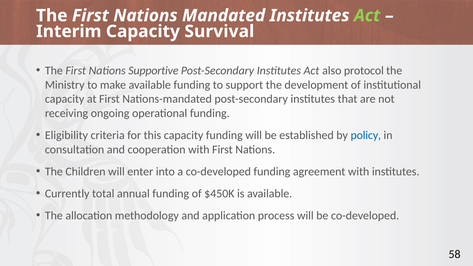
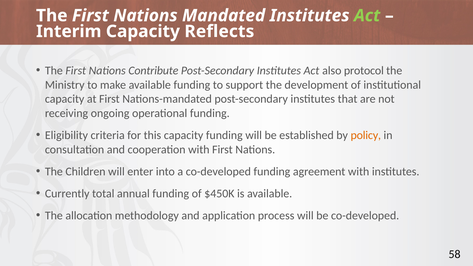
Survival: Survival -> Reflects (219, 31)
Supportive: Supportive -> Contribute (153, 71)
policy colour: blue -> orange (366, 135)
